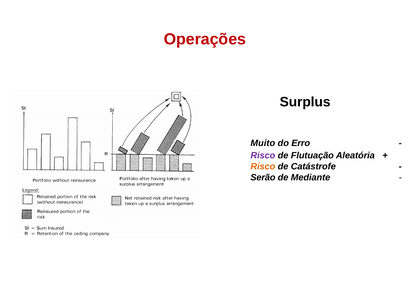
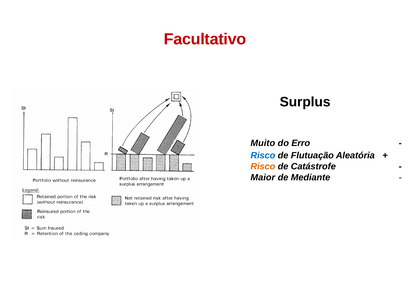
Operações: Operações -> Facultativo (205, 39)
Risco colour: purple -> blue (263, 155)
Serão: Serão -> Maior (263, 177)
